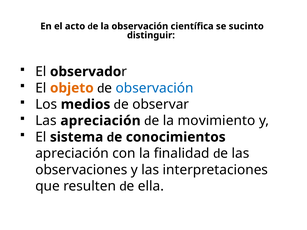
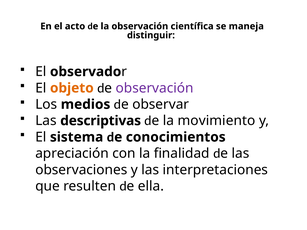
sucinto: sucinto -> maneja (246, 26)
observación colour: blue -> purple (155, 88)
Las apreciación: apreciación -> descriptivas (101, 121)
